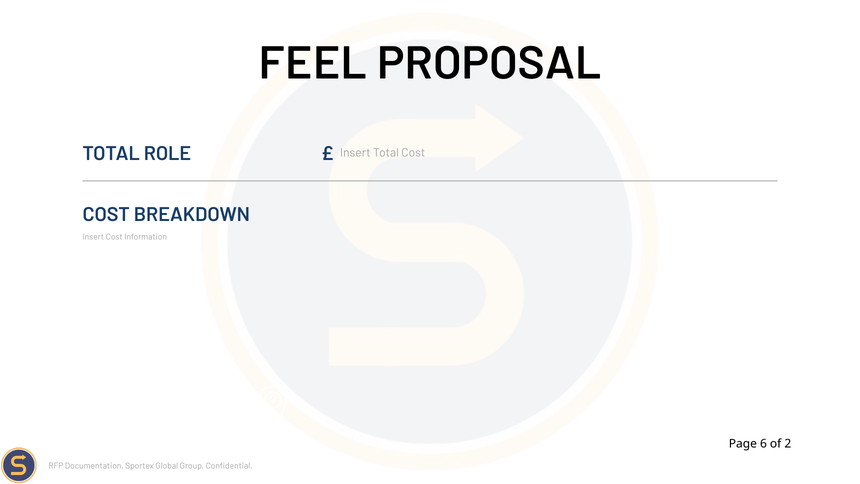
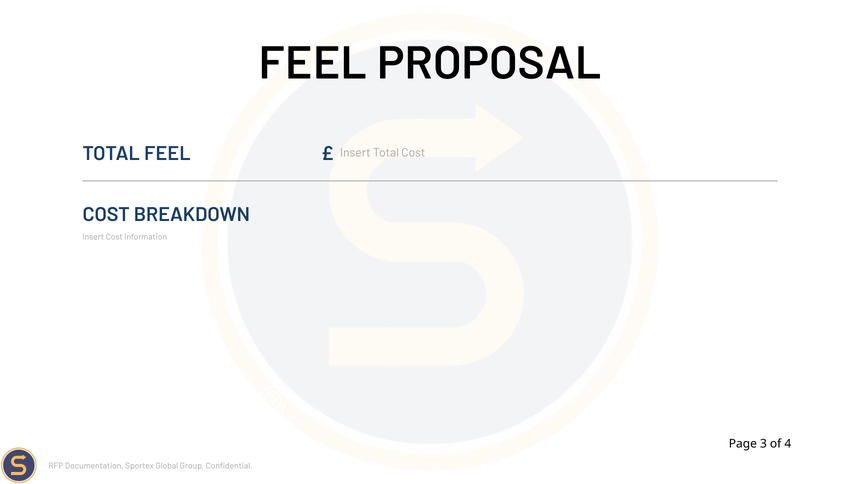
TOTAL ROLE: ROLE -> FEEL (167, 154)
6: 6 -> 3 (763, 444)
2: 2 -> 4 (788, 444)
